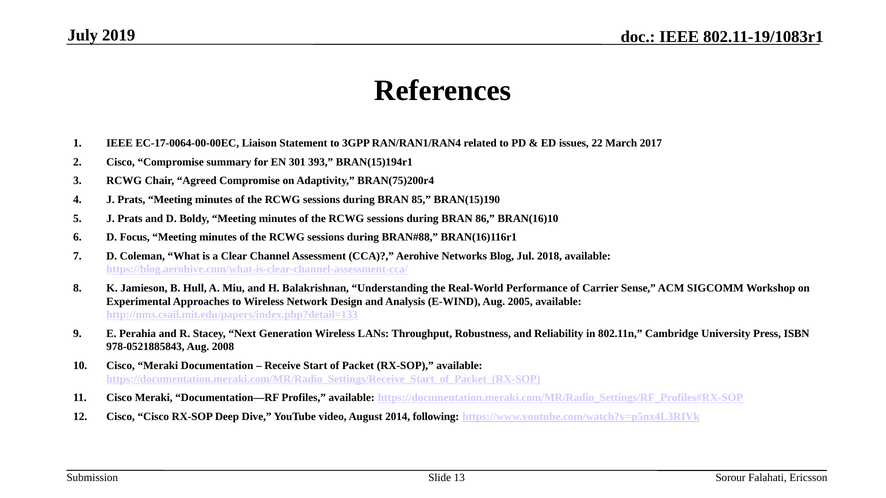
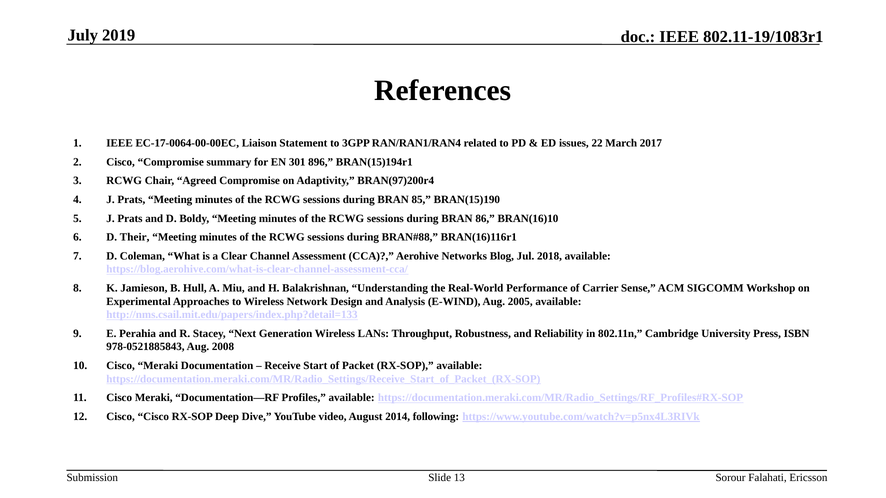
393: 393 -> 896 (321, 162)
BRAN(75)200r4: BRAN(75)200r4 -> BRAN(97)200r4 (396, 181)
Focus: Focus -> Their (135, 237)
